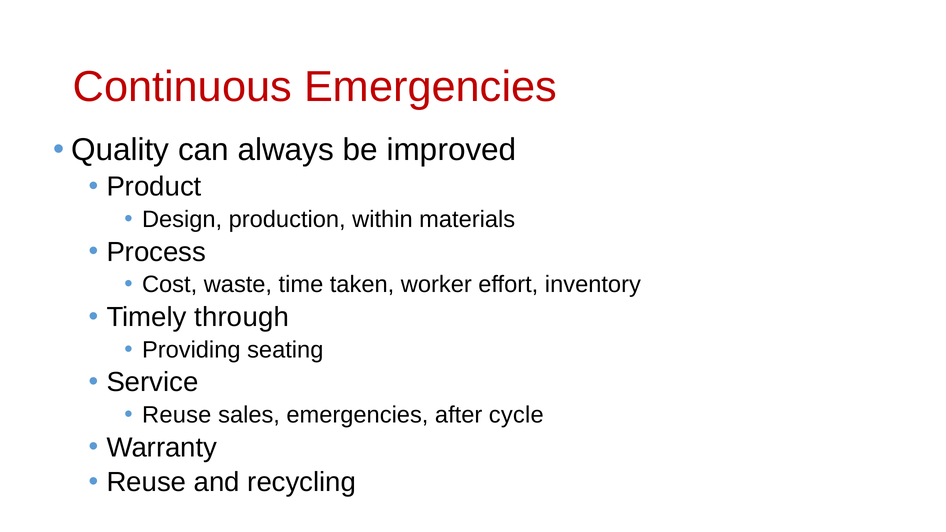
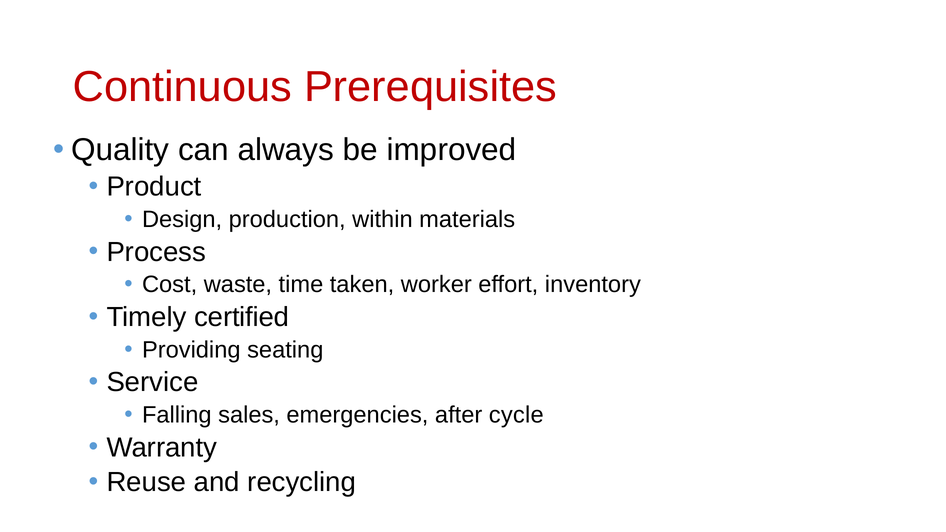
Continuous Emergencies: Emergencies -> Prerequisites (430, 87)
through: through -> certified (242, 317)
Reuse: Reuse -> Falling (177, 415)
